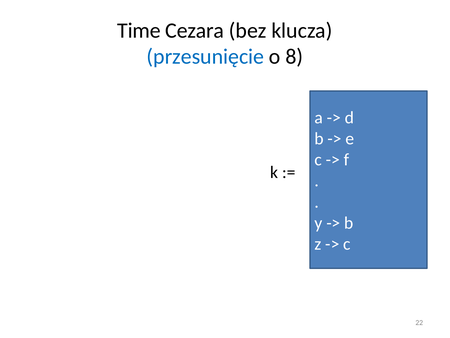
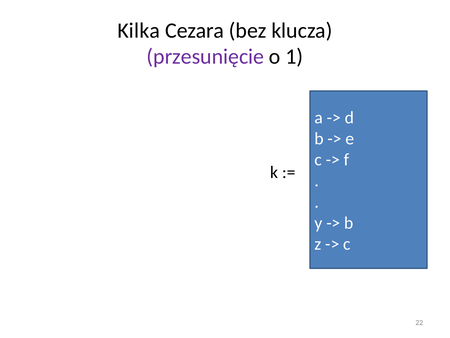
Time: Time -> Kilka (139, 30)
przesunięcie colour: blue -> purple (205, 57)
8: 8 -> 1 (294, 57)
